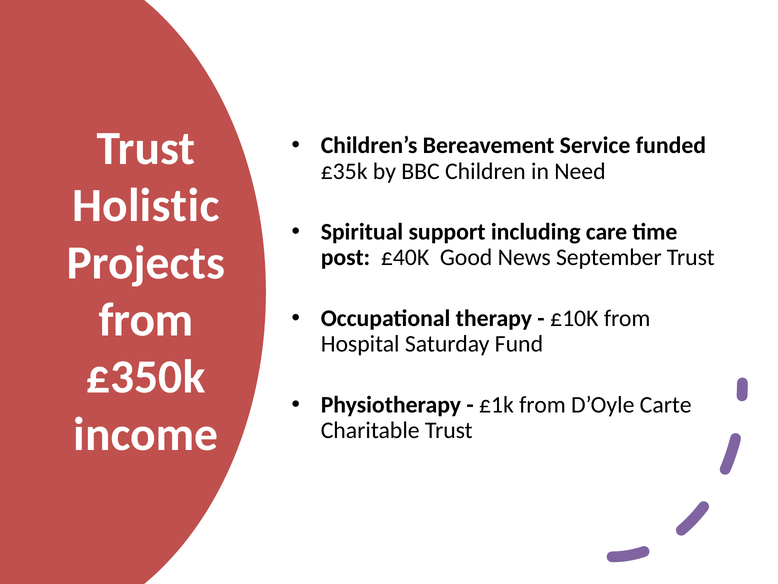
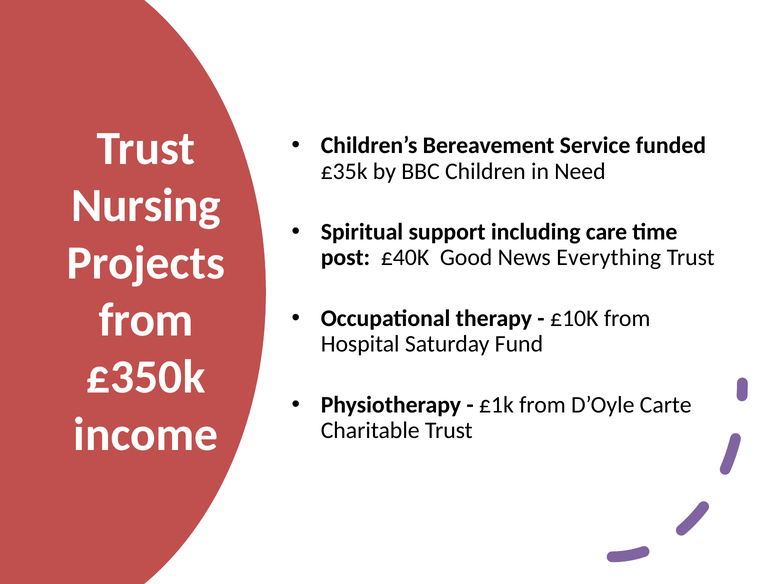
Holistic: Holistic -> Nursing (146, 206)
September: September -> Everything (609, 257)
